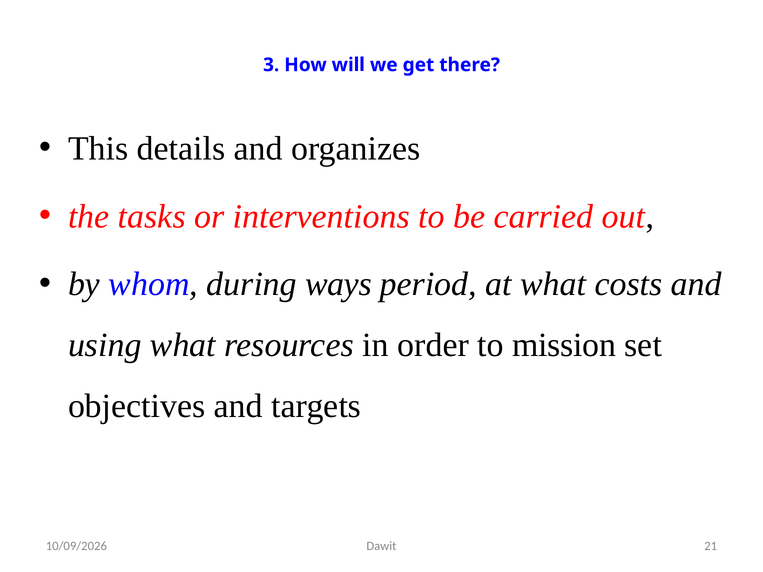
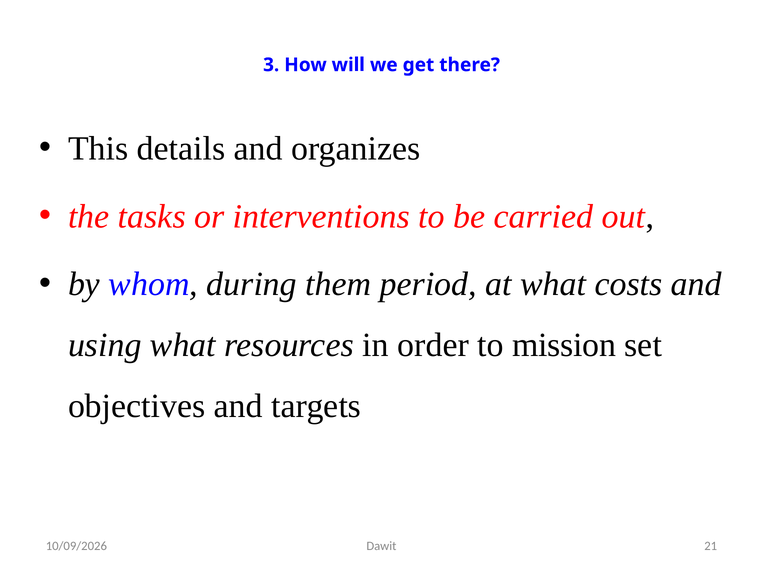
ways: ways -> them (338, 284)
